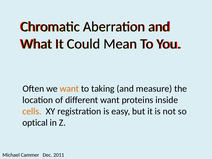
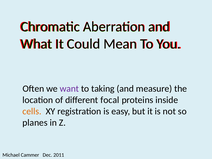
want colour: orange -> purple (69, 89)
different want: want -> focal (110, 100)
optical: optical -> planes (35, 123)
